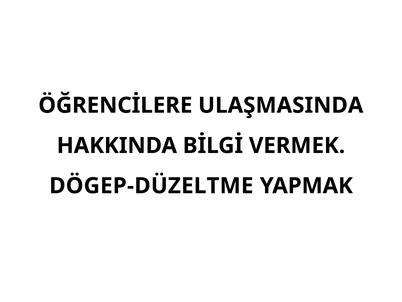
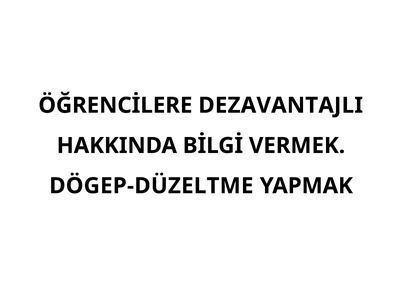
ULAŞMASINDA: ULAŞMASINDA -> DEZAVANTAJLI (281, 105)
